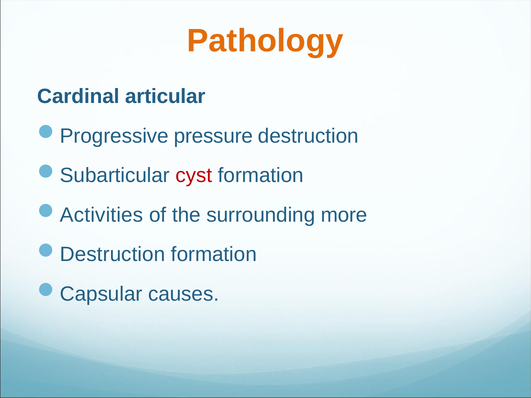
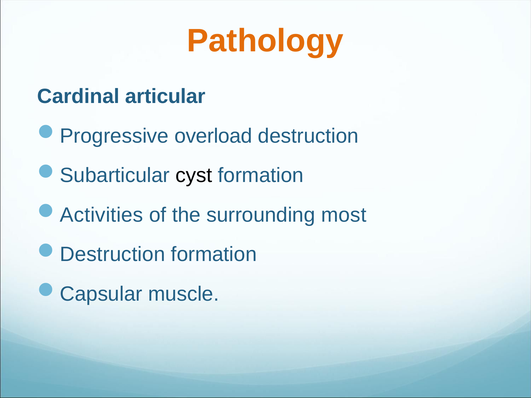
pressure: pressure -> overload (213, 136)
cyst colour: red -> black (194, 176)
more: more -> most (344, 215)
causes: causes -> muscle (184, 294)
